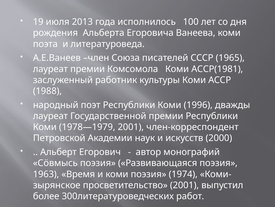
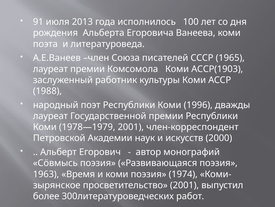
19: 19 -> 91 (38, 22)
АССР(1981: АССР(1981 -> АССР(1903 (217, 69)
